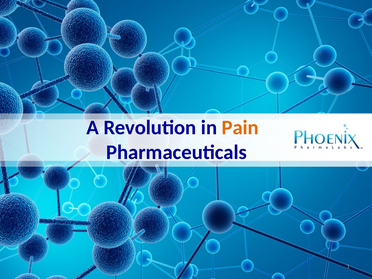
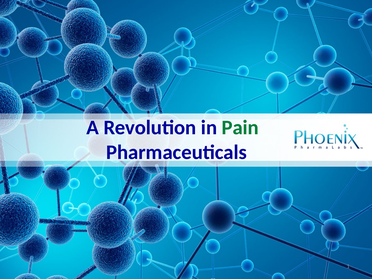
Pain colour: orange -> green (240, 127)
